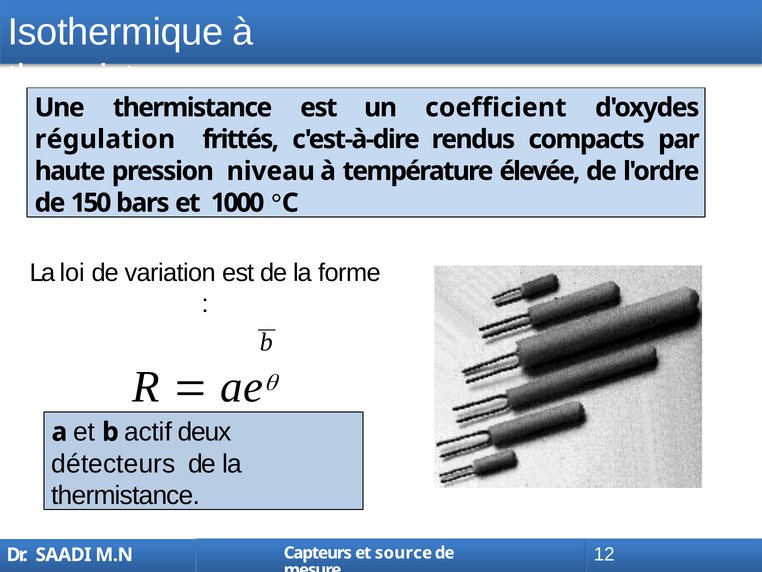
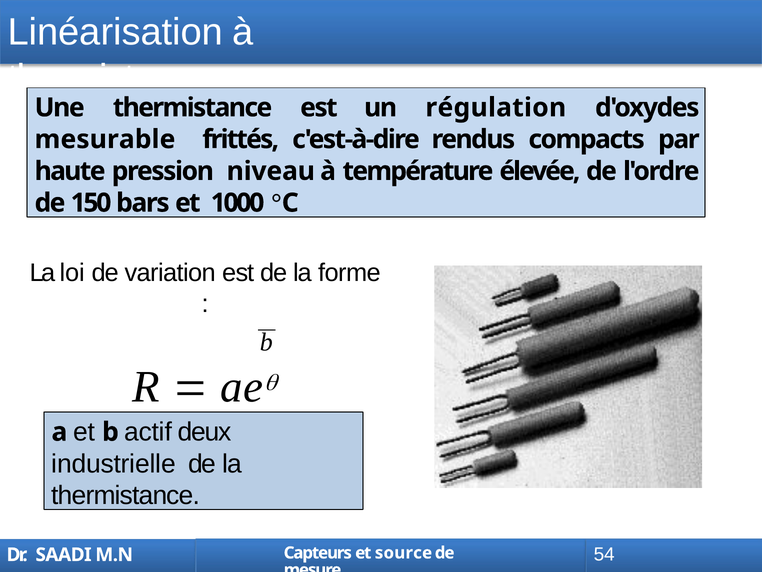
Isothermique: Isothermique -> Linéarisation (115, 32)
coefficient: coefficient -> régulation (496, 108)
régulation: régulation -> mesurable (105, 139)
détecteurs: détecteurs -> industrielle (114, 463)
12: 12 -> 54 (604, 554)
